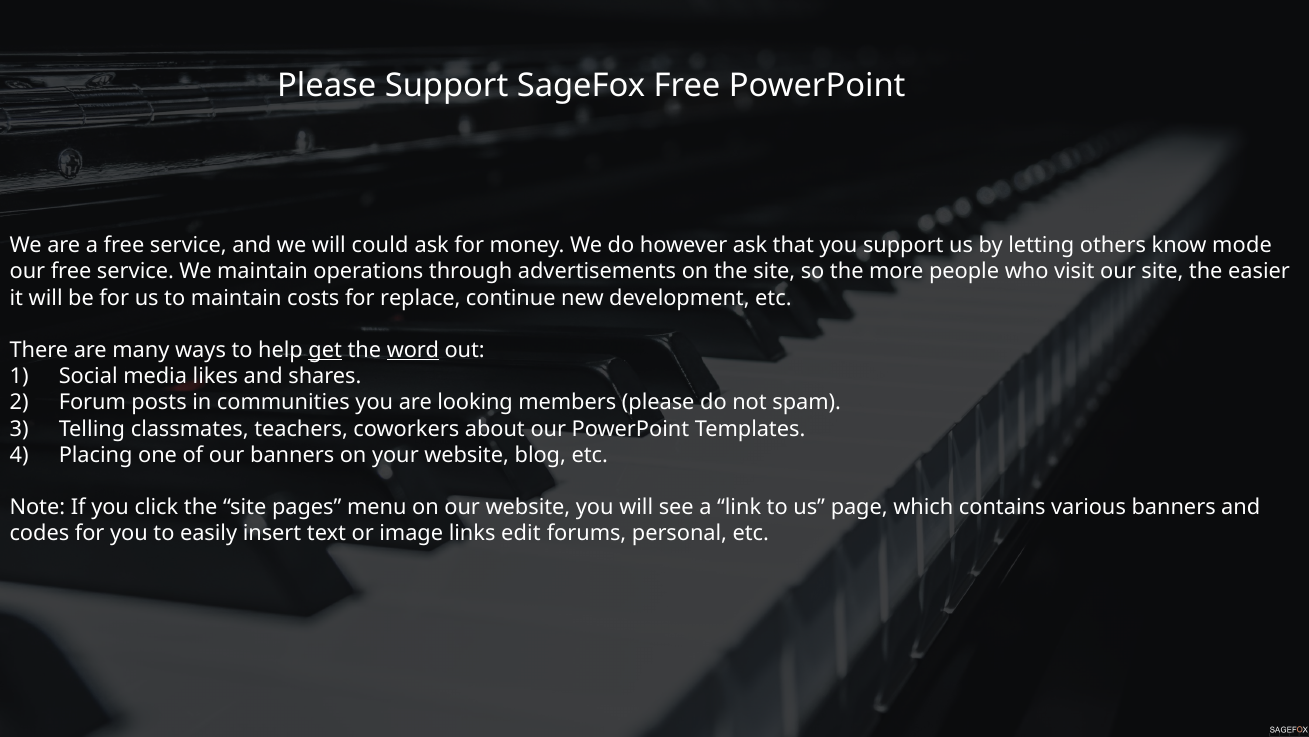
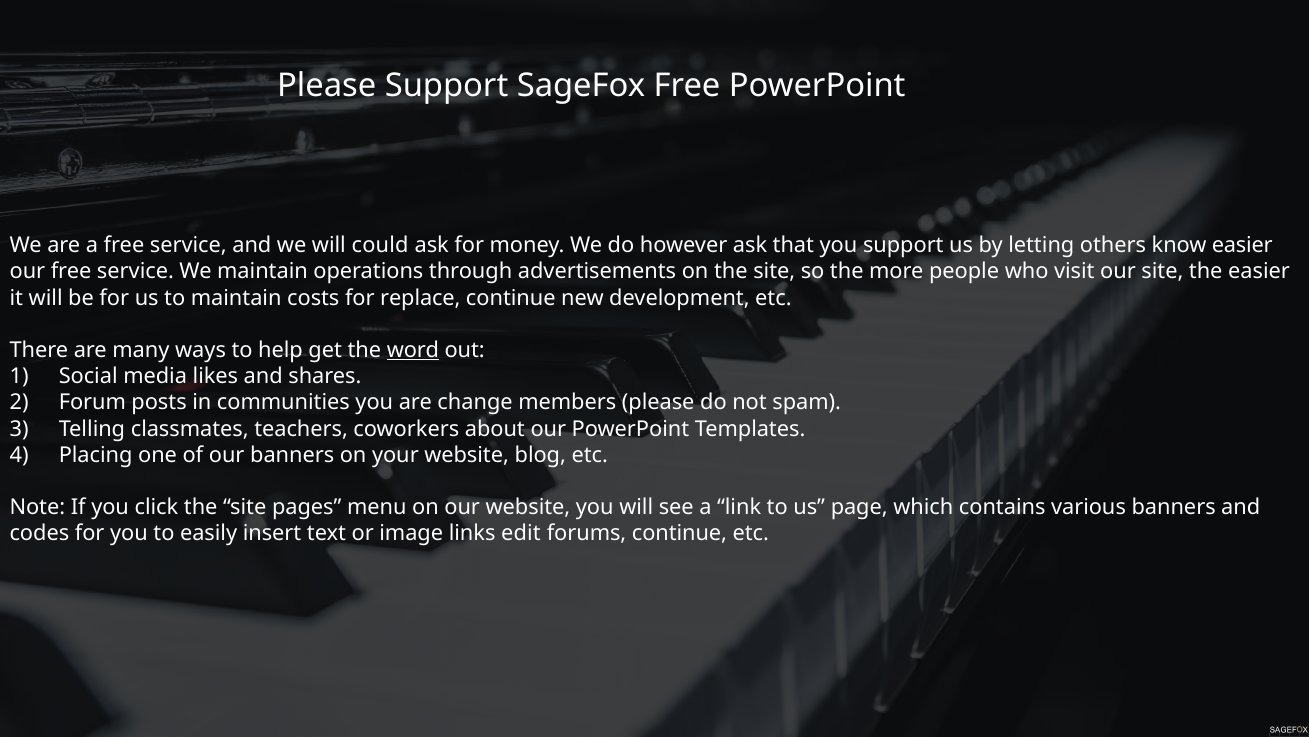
know mode: mode -> easier (1242, 245)
get underline: present -> none (325, 350)
looking: looking -> change (475, 402)
forums personal: personal -> continue (679, 533)
